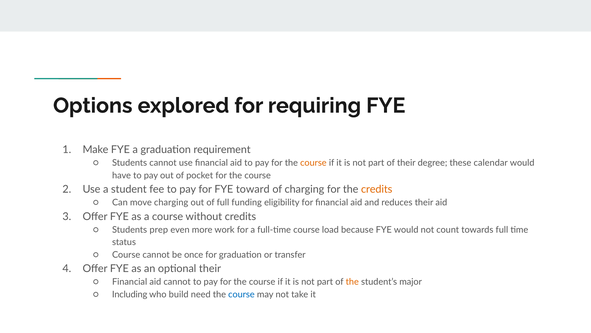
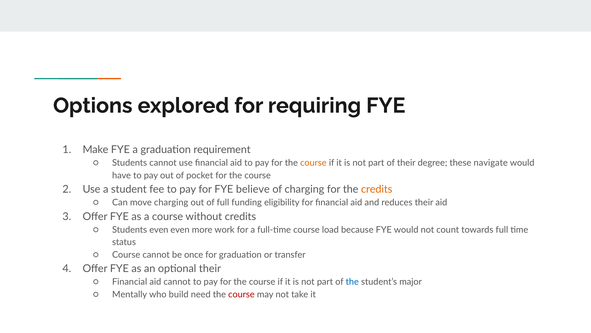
calendar: calendar -> navigate (491, 163)
toward: toward -> believe (253, 189)
Students prep: prep -> even (159, 229)
the colour: orange -> blue (352, 282)
Including: Including -> Mentally (130, 294)
course colour: blue -> red (241, 294)
